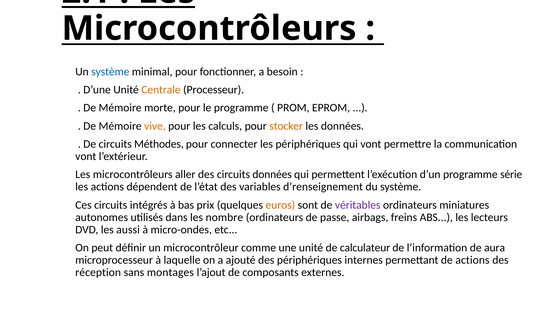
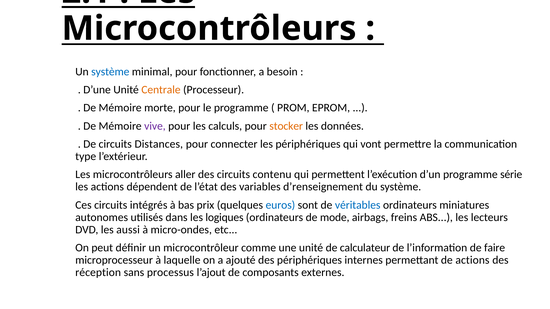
vive colour: orange -> purple (155, 126)
Méthodes: Méthodes -> Distances (159, 144)
vont: vont -> type (86, 157)
circuits données: données -> contenu (272, 175)
euros colour: orange -> blue (280, 205)
véritables colour: purple -> blue (358, 205)
nombre: nombre -> logiques (225, 218)
passe: passe -> mode (335, 218)
aura: aura -> faire (495, 248)
montages: montages -> processus (170, 273)
